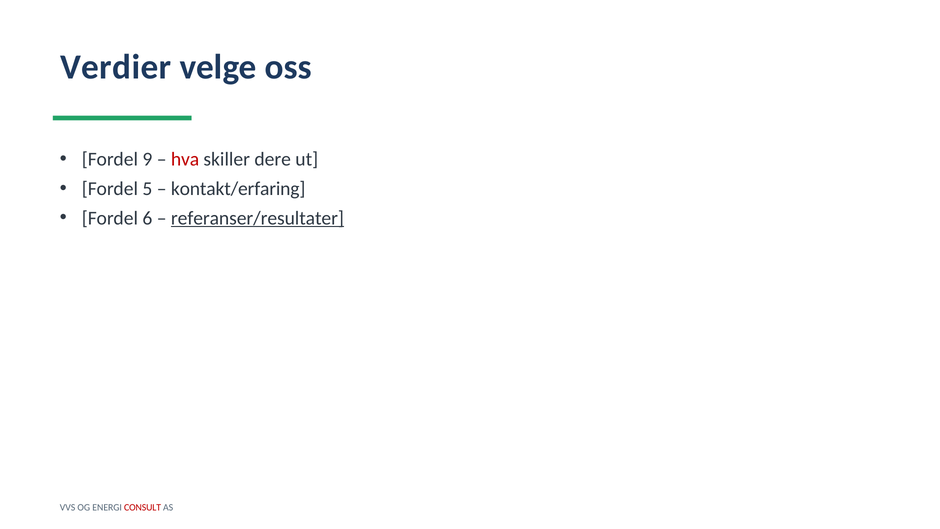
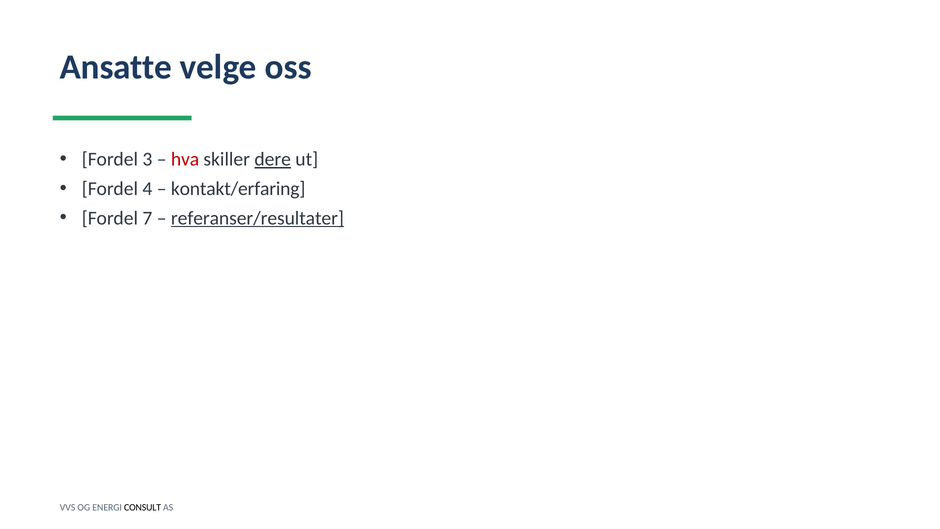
Verdier: Verdier -> Ansatte (116, 67)
9: 9 -> 3 (147, 159)
dere underline: none -> present (273, 159)
5: 5 -> 4 (147, 189)
6: 6 -> 7 (147, 218)
CONSULT colour: red -> black (143, 507)
